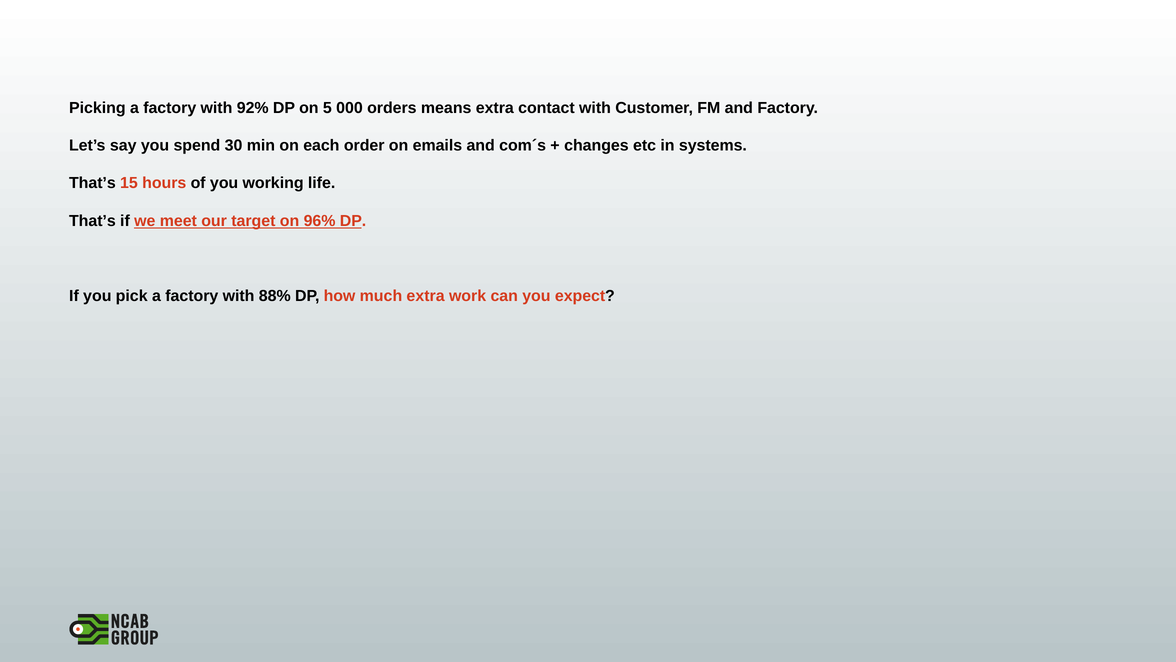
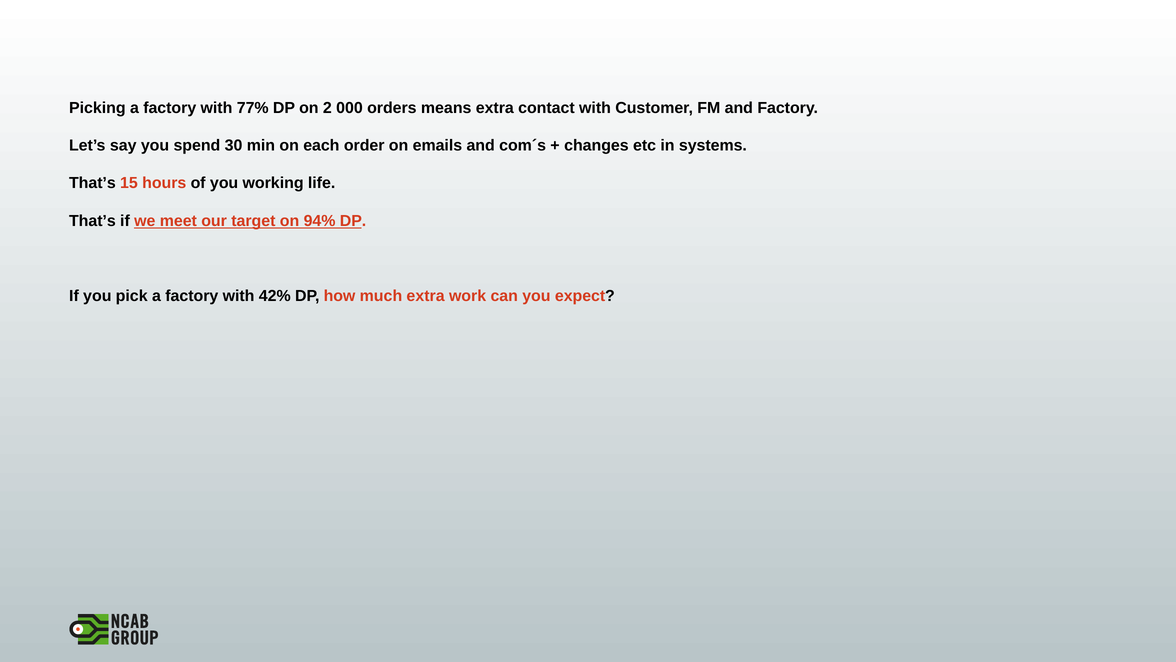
92%: 92% -> 77% (253, 108)
5: 5 -> 2 (327, 108)
96%: 96% -> 94% (320, 221)
88%: 88% -> 42% (275, 296)
